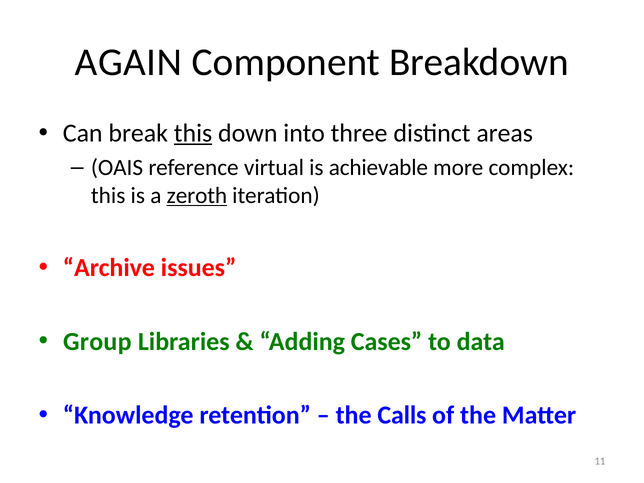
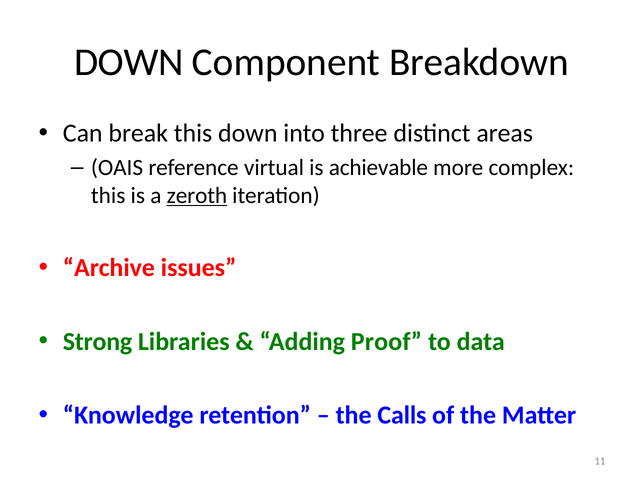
AGAIN: AGAIN -> DOWN (129, 62)
this underline: present -> none (193, 133)
Group: Group -> Strong (98, 342)
Cases: Cases -> Proof (386, 342)
